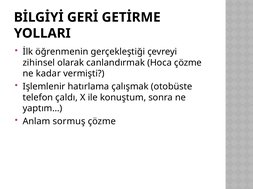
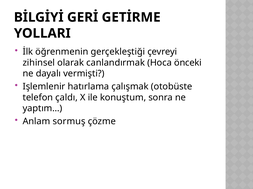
Hoca çözme: çözme -> önceki (188, 63)
kadar: kadar -> dayalı (48, 74)
